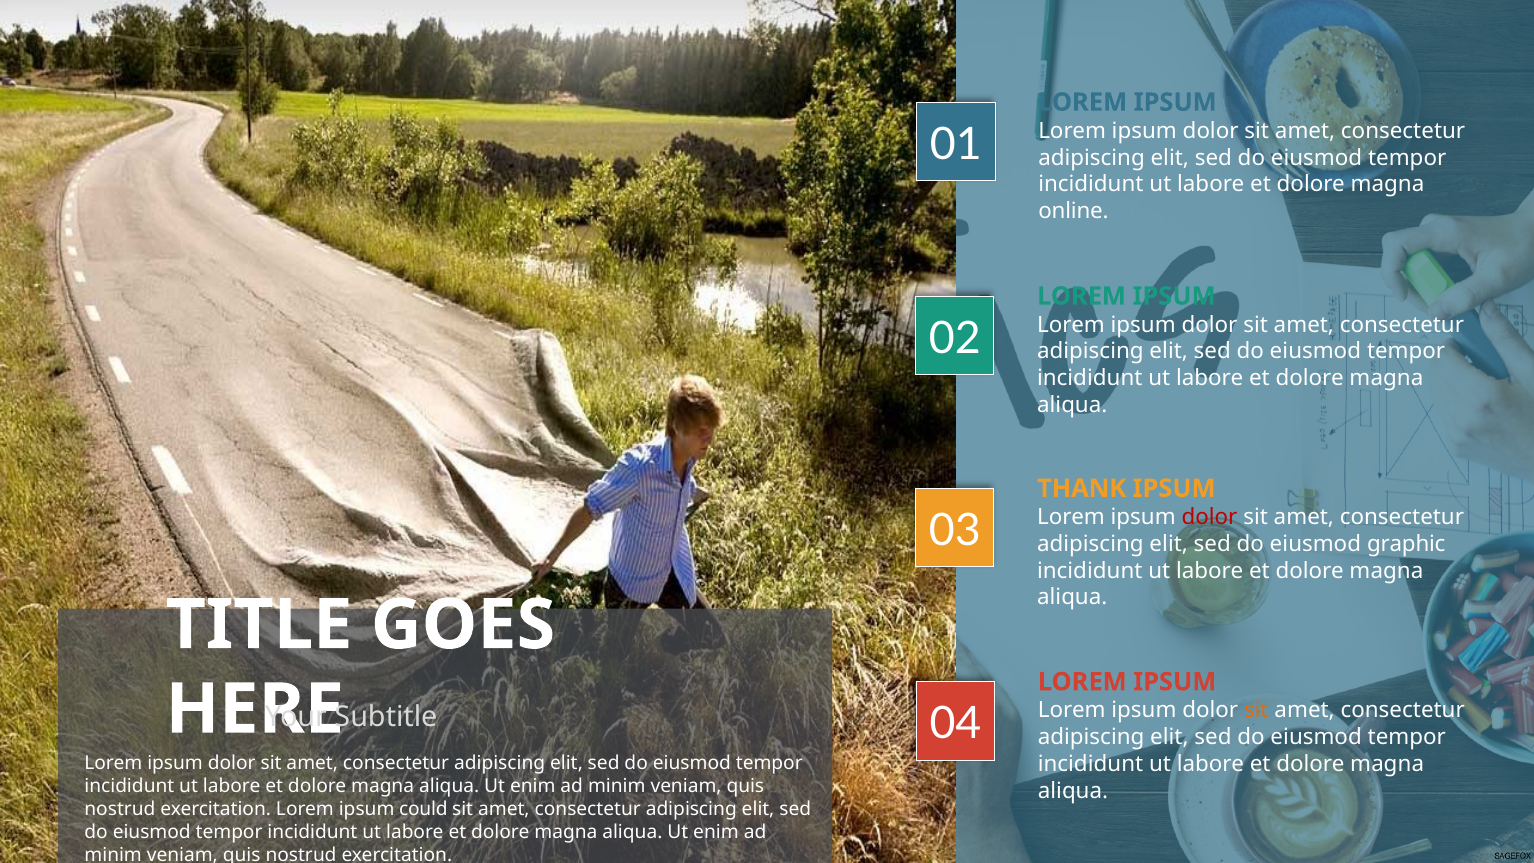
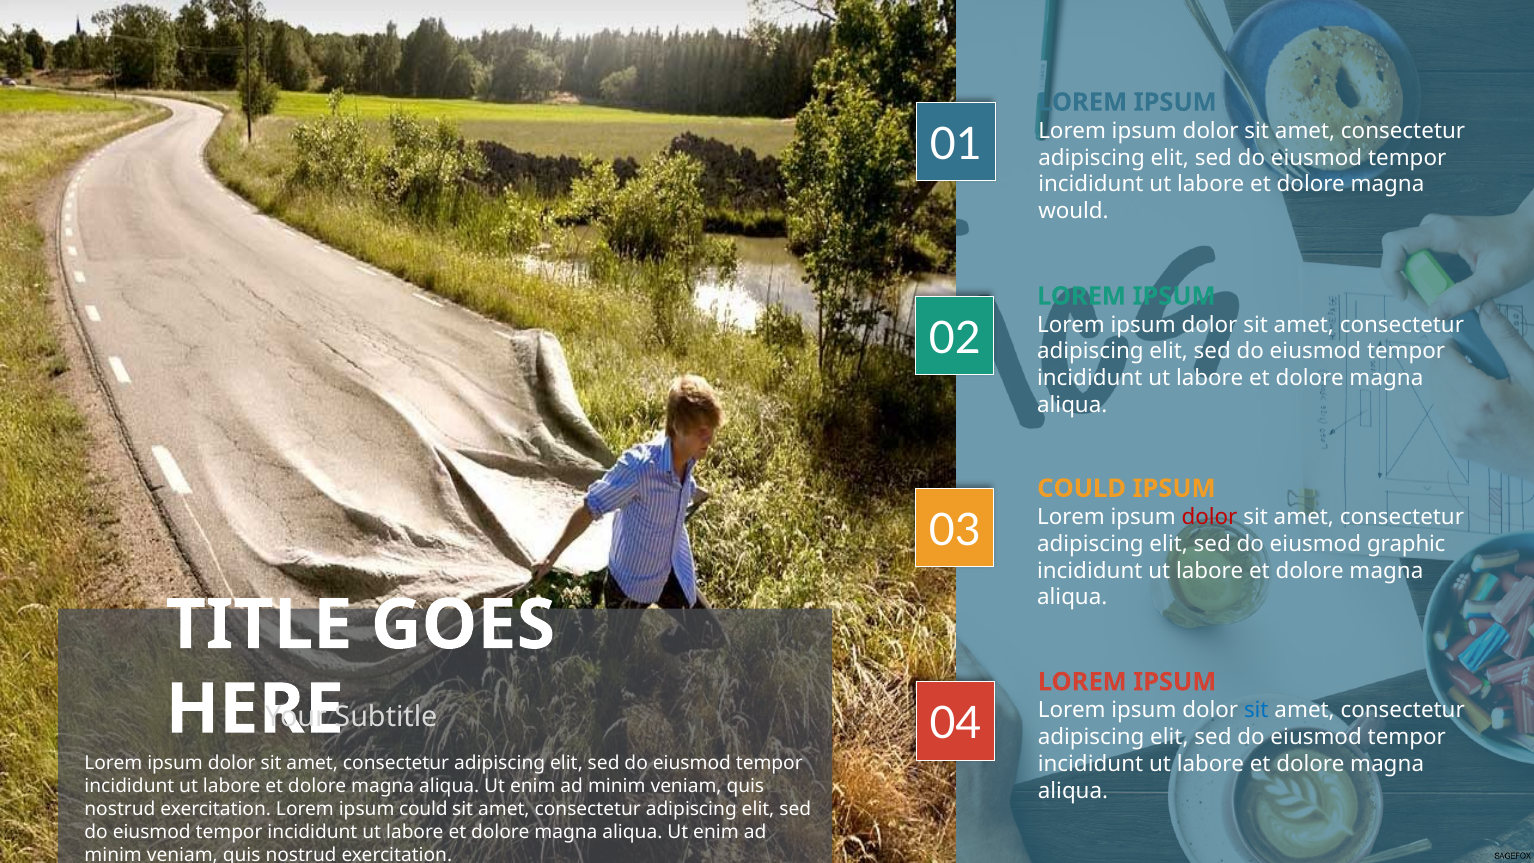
online: online -> would (1073, 211)
THANK: THANK -> COULD (1082, 488)
sit colour: orange -> blue (1256, 710)
